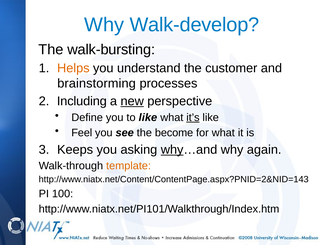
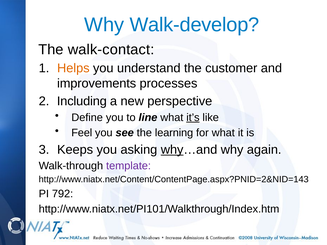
walk-bursting: walk-bursting -> walk-contact (111, 50)
brainstorming: brainstorming -> improvements (97, 84)
new underline: present -> none (132, 101)
to like: like -> line (148, 118)
become: become -> learning (174, 133)
template colour: orange -> purple (129, 166)
100: 100 -> 792 (63, 194)
